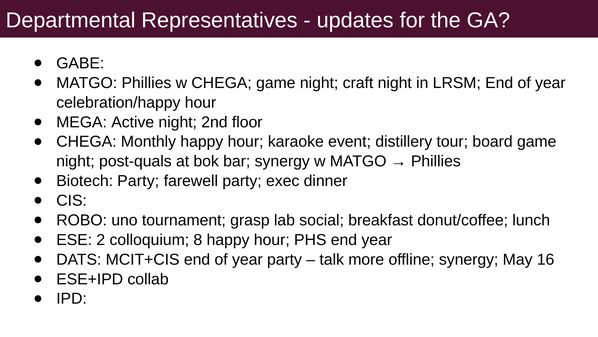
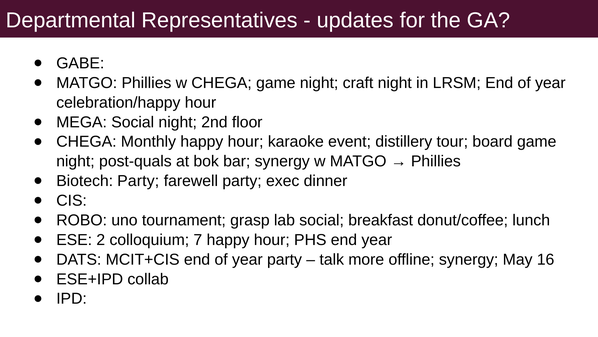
MEGA Active: Active -> Social (133, 122)
8: 8 -> 7 (198, 239)
